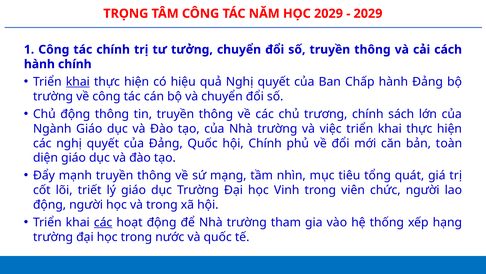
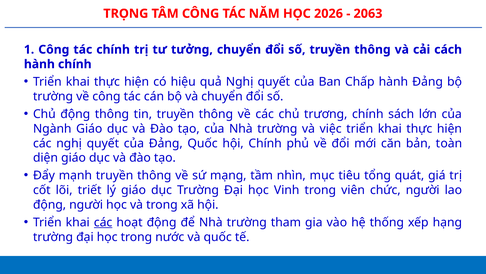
HỌC 2029: 2029 -> 2026 (328, 14)
2029: 2029 -> 2063 (368, 14)
khai underline: present -> none (78, 82)
